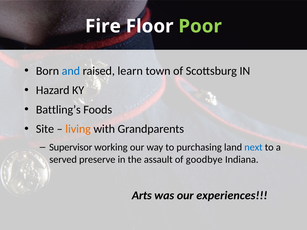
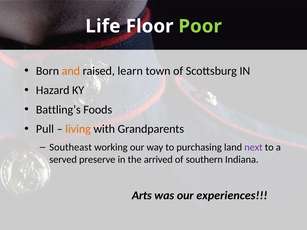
Fire: Fire -> Life (103, 26)
and colour: blue -> orange (71, 71)
Site: Site -> Pull (45, 129)
Supervisor: Supervisor -> Southeast (71, 147)
next colour: blue -> purple (253, 147)
assault: assault -> arrived (158, 160)
goodbye: goodbye -> southern (204, 160)
